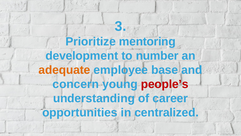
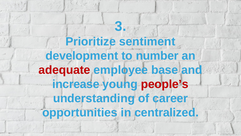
mentoring: mentoring -> sentiment (147, 41)
adequate colour: orange -> red (64, 70)
concern: concern -> increase (76, 84)
